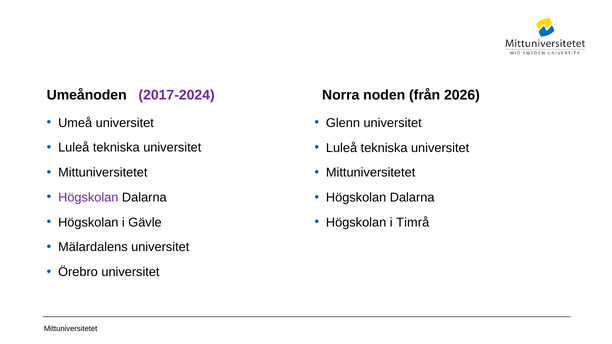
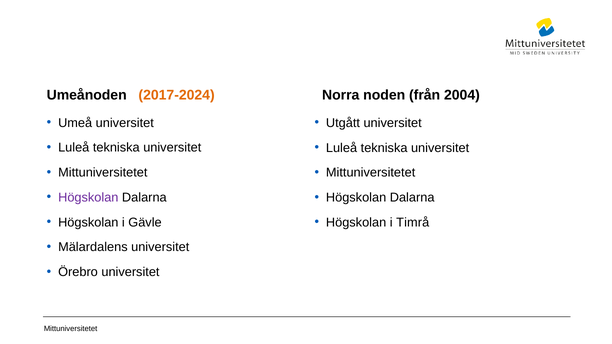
2017-2024 colour: purple -> orange (177, 95)
2026: 2026 -> 2004 (462, 95)
Glenn: Glenn -> Utgått (343, 123)
